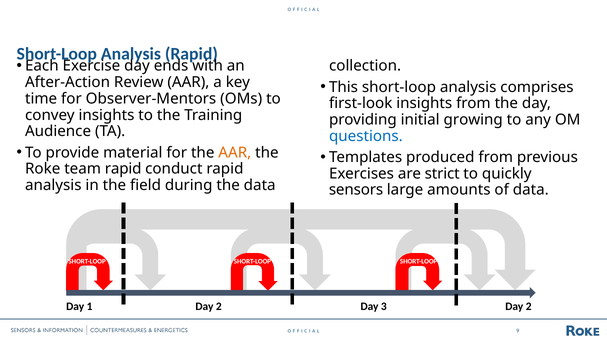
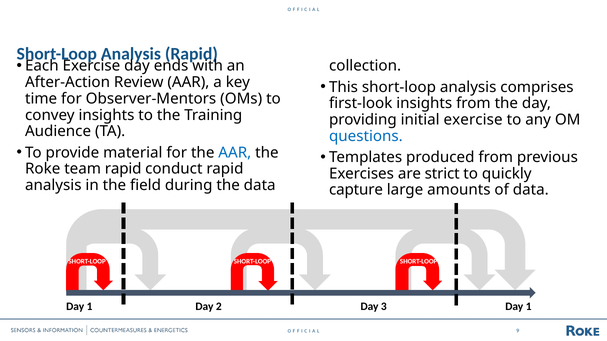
initial growing: growing -> exercise (473, 120)
AAR colour: orange -> blue (235, 153)
sensors: sensors -> capture (356, 190)
3 Day 2: 2 -> 1 (529, 307)
